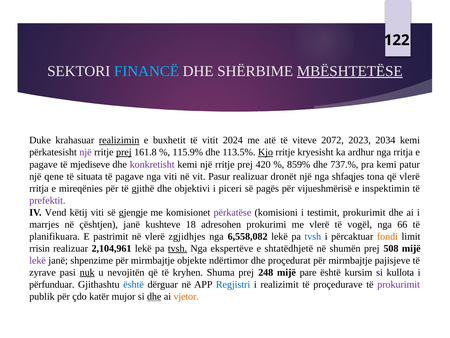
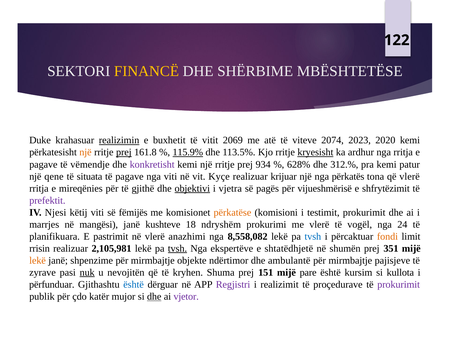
FINANCË colour: light blue -> yellow (146, 71)
MBËSHTETËSE underline: present -> none (350, 71)
2024: 2024 -> 2069 (233, 140)
2072: 2072 -> 2074 (333, 140)
2034: 2034 -> 2020 (385, 140)
një colour: purple -> orange (85, 152)
115.9% underline: none -> present (188, 152)
Kjo underline: present -> none (265, 152)
kryesisht underline: none -> present (315, 152)
mjediseve: mjediseve -> vëmendje (90, 164)
420: 420 -> 934 (263, 164)
859%: 859% -> 628% (299, 164)
737.%: 737.% -> 312.% (344, 164)
Pasur: Pasur -> Kyçe (219, 176)
dronët: dronët -> krijuar (284, 176)
shfaqjes: shfaqjes -> përkatës (348, 176)
objektivi underline: none -> present (192, 188)
piceri: piceri -> vjetra (230, 188)
inspektimin: inspektimin -> shfrytëzimit (386, 188)
Vend: Vend -> Njesi (56, 212)
gjengje: gjengje -> fëmijës (133, 212)
përkatëse colour: purple -> orange (232, 212)
çështjen: çështjen -> mangësi (99, 224)
adresohen: adresohen -> ndryshëm (221, 224)
66: 66 -> 24 (402, 224)
zgjidhjes: zgjidhjes -> anazhimi (187, 236)
6,558,082: 6,558,082 -> 8,558,082 (248, 236)
2,104,961: 2,104,961 -> 2,105,981 (112, 248)
508: 508 -> 351 (391, 248)
lekë colour: purple -> orange (38, 260)
proçedurat: proçedurat -> ambulantë (289, 260)
248: 248 -> 151 (266, 272)
Regjistri colour: blue -> purple (233, 284)
vjetor colour: orange -> purple (186, 296)
